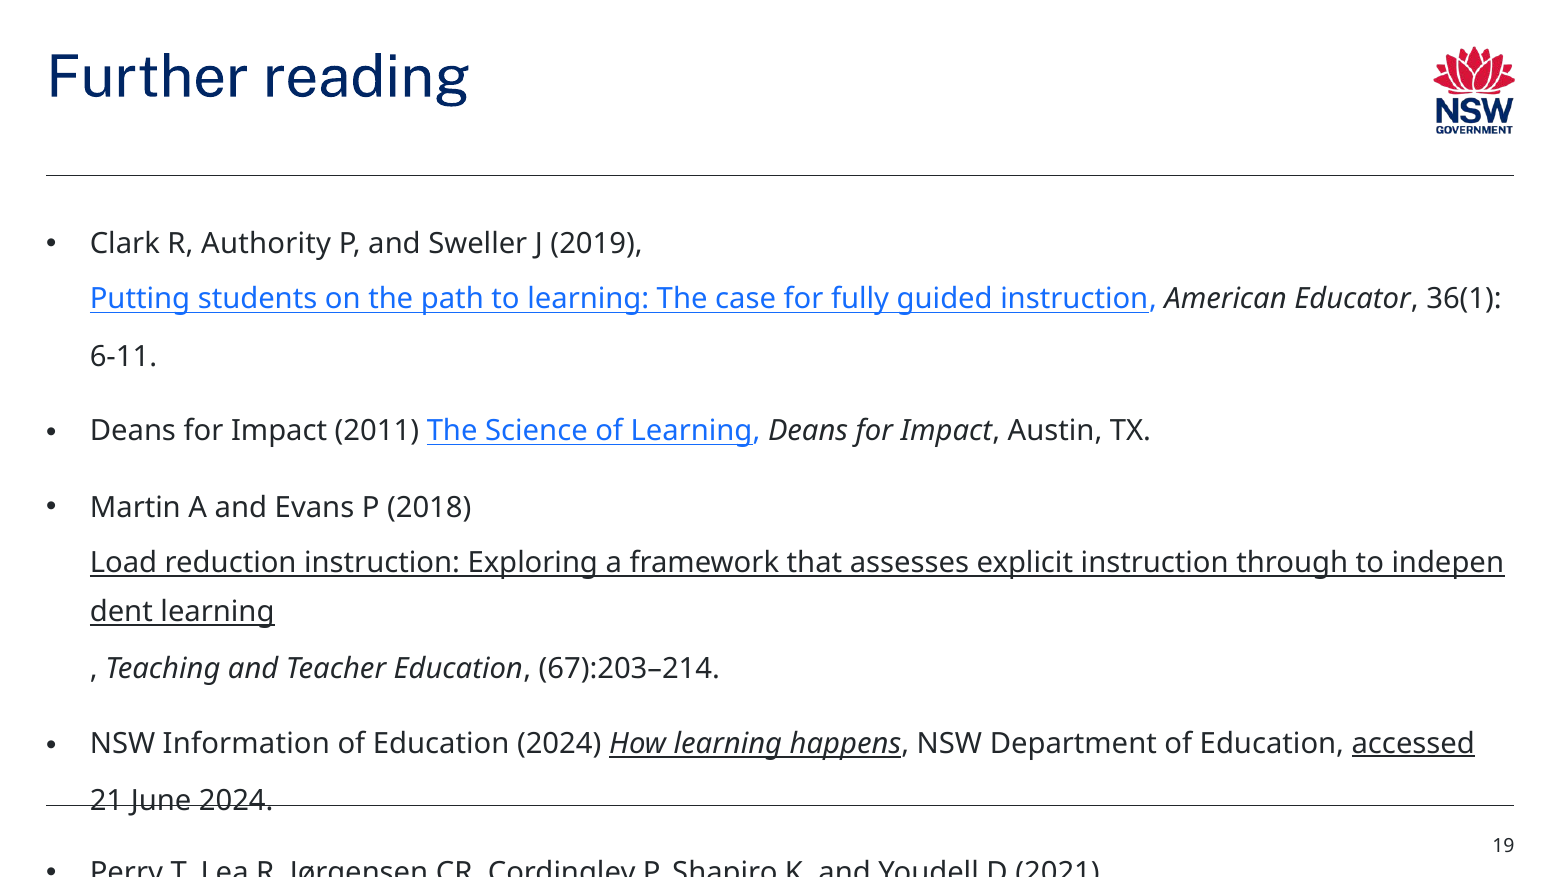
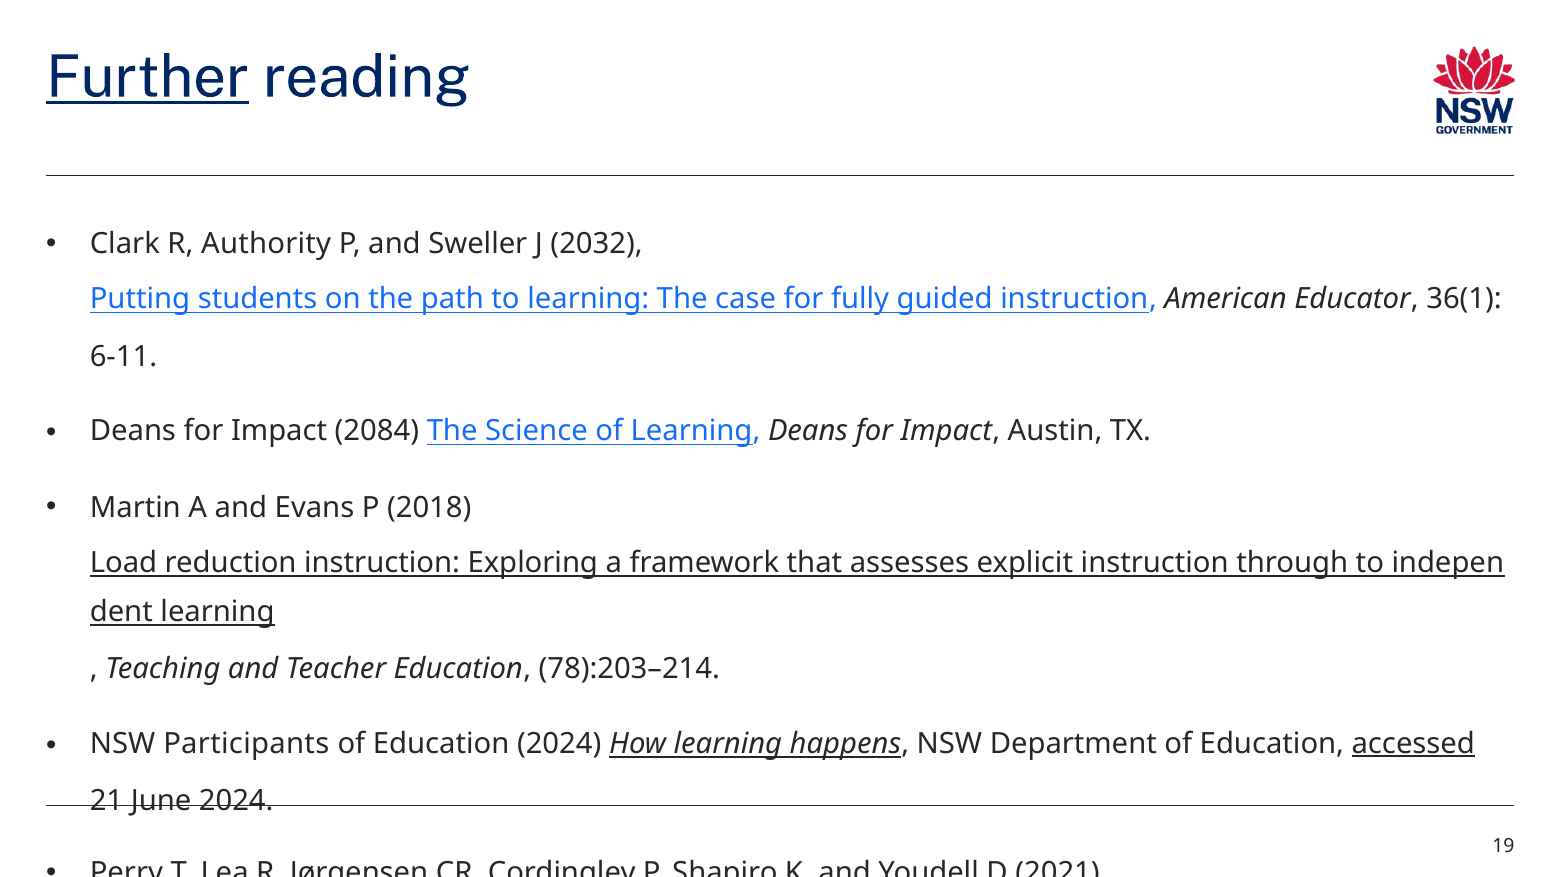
Further underline: none -> present (147, 77)
2019: 2019 -> 2032 (597, 244)
2011: 2011 -> 2084 (377, 431)
67):203–214: 67):203–214 -> 78):203–214 (629, 669)
Information: Information -> Participants (246, 744)
